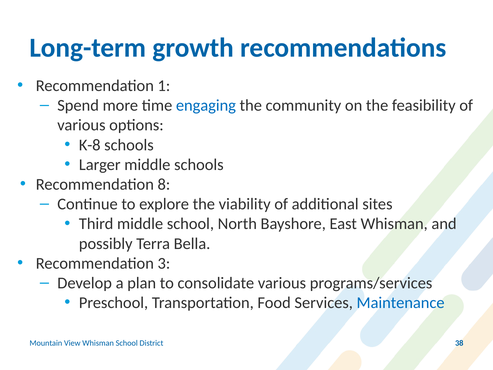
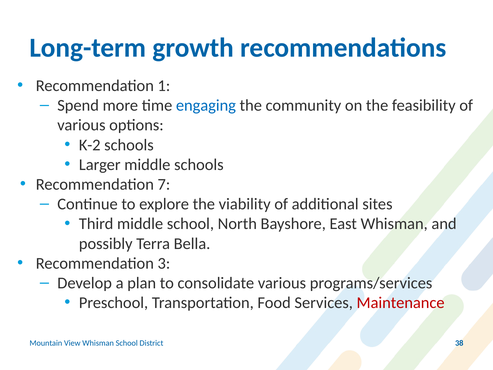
K-8: K-8 -> K-2 (90, 145)
8: 8 -> 7 (164, 184)
Maintenance colour: blue -> red (401, 303)
